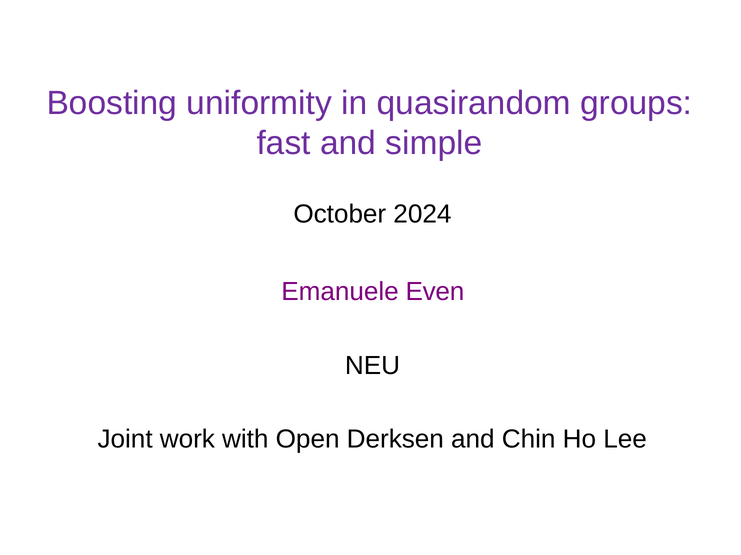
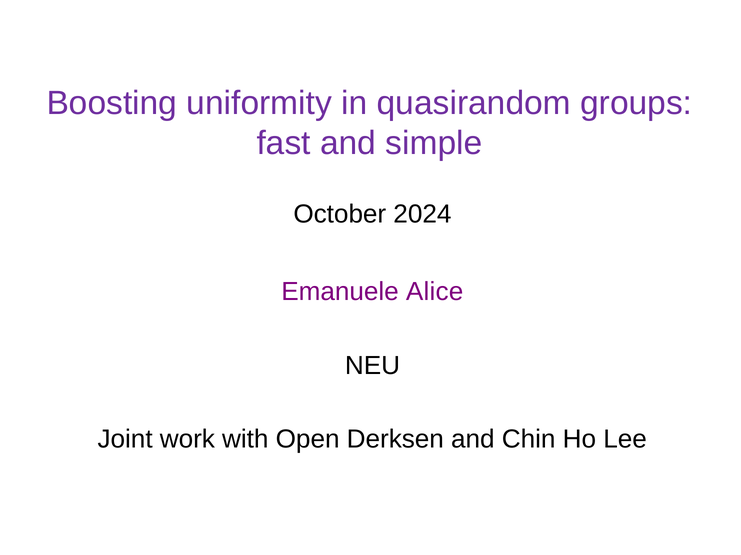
Even: Even -> Alice (435, 292)
